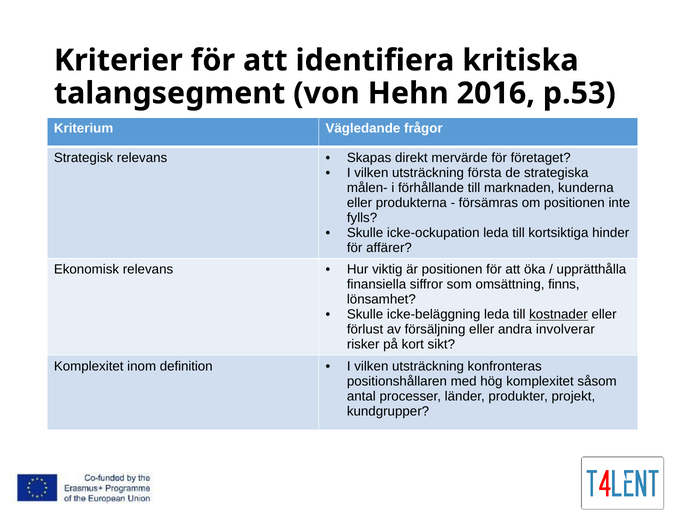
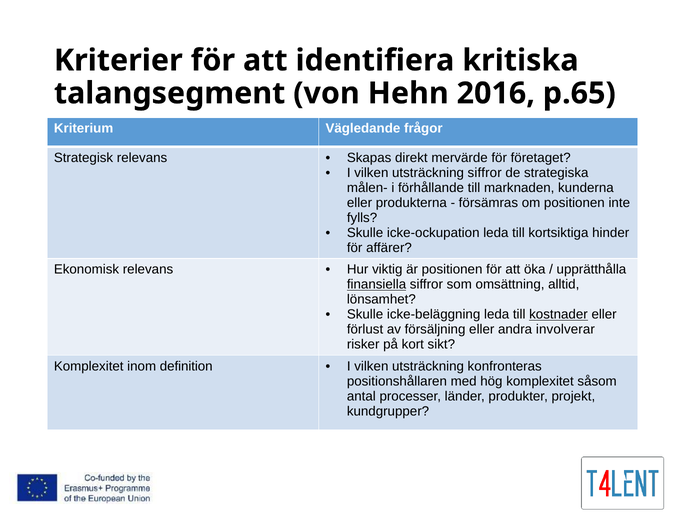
p.53: p.53 -> p.65 (579, 93)
utsträckning första: första -> siffror (485, 173)
finansiella underline: none -> present (377, 284)
finns: finns -> alltid (564, 284)
